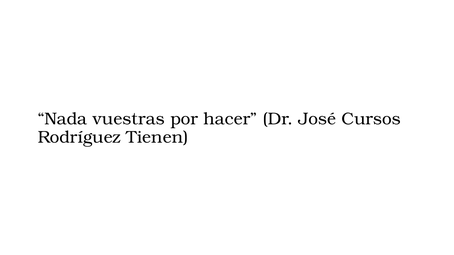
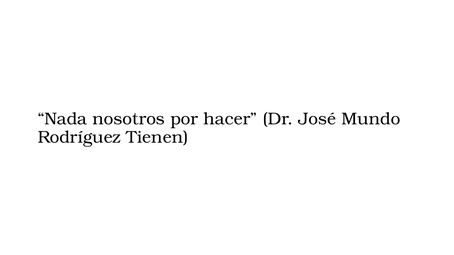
vuestras: vuestras -> nosotros (129, 119)
Cursos: Cursos -> Mundo (371, 119)
